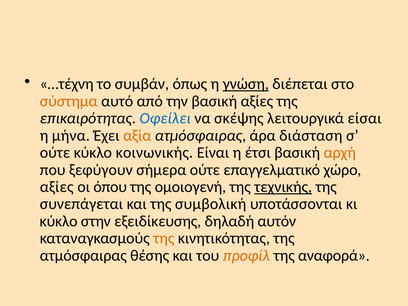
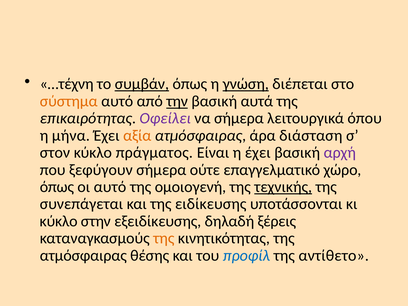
συμβάν underline: none -> present (142, 84)
την underline: none -> present (177, 101)
βασική αξίες: αξίες -> αυτά (257, 101)
Οφείλει colour: blue -> purple (165, 118)
να σκέψης: σκέψης -> σήμερα (239, 118)
είσαι: είσαι -> όπου (365, 118)
ούτε: ούτε -> στον (55, 153)
κοινωνικής: κοινωνικής -> πράγματος (154, 153)
η έτσι: έτσι -> έχει (258, 153)
αρχή colour: orange -> purple (340, 153)
αξίες: αξίες -> όπως (57, 187)
οι όπου: όπου -> αυτό (110, 187)
συμβολική: συμβολική -> ειδίκευσης (211, 204)
αυτόν: αυτόν -> ξέρεις (277, 221)
προφίλ colour: orange -> blue (246, 255)
αναφορά: αναφορά -> αντίθετο (334, 255)
